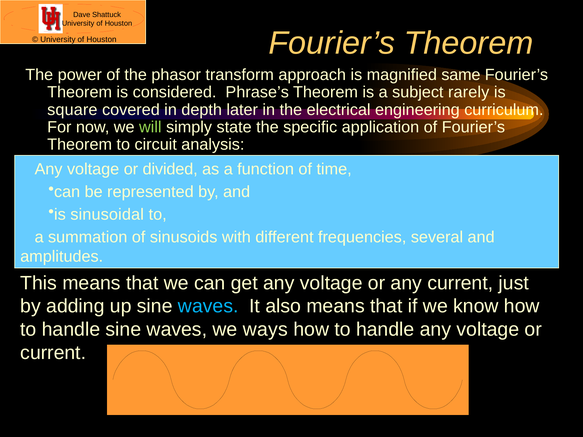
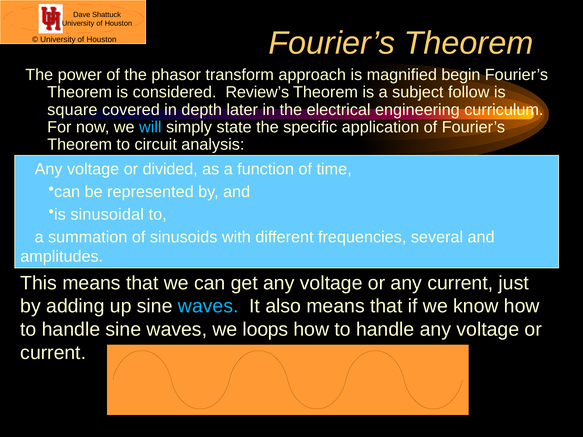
same: same -> begin (461, 75)
Phrase’s: Phrase’s -> Review’s (257, 92)
rarely: rarely -> follow (469, 92)
will colour: light green -> light blue (150, 127)
ways: ways -> loops (265, 330)
